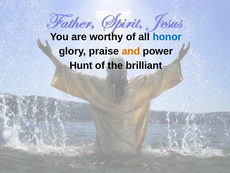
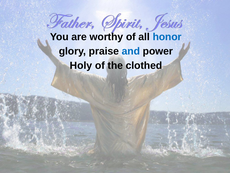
and colour: orange -> blue (131, 51)
Hunt: Hunt -> Holy (81, 65)
brilliant: brilliant -> clothed (144, 65)
